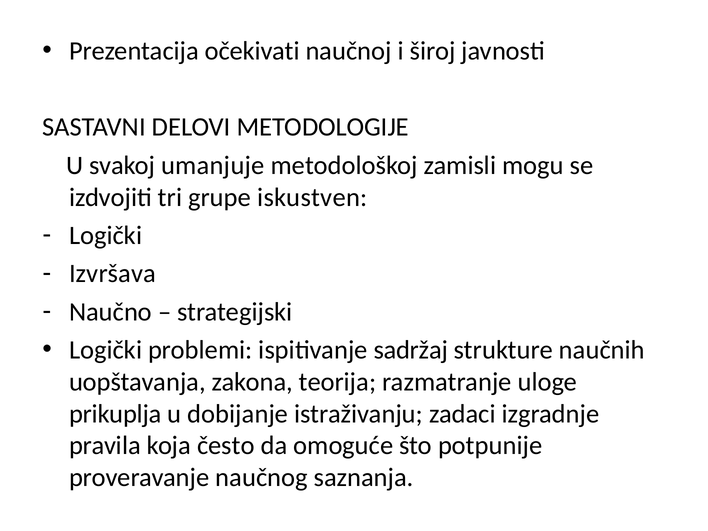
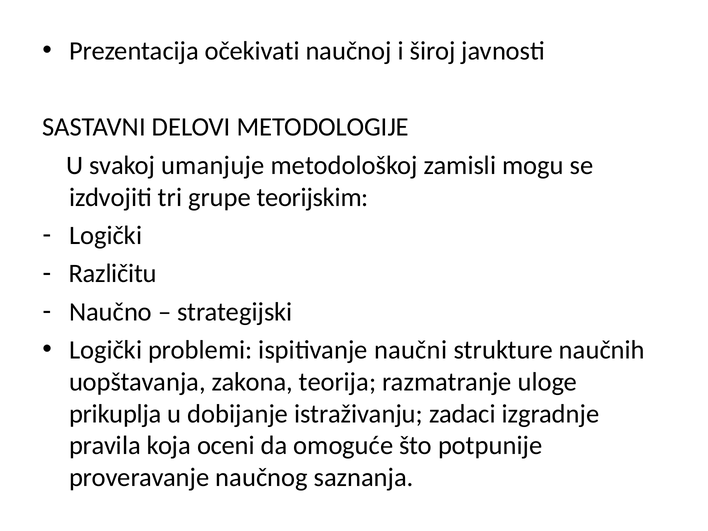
iskustven: iskustven -> teorijskim (313, 197)
Izvršava: Izvršava -> Različitu (113, 274)
sadržaj: sadržaj -> naučni (411, 350)
često: često -> oceni (226, 446)
